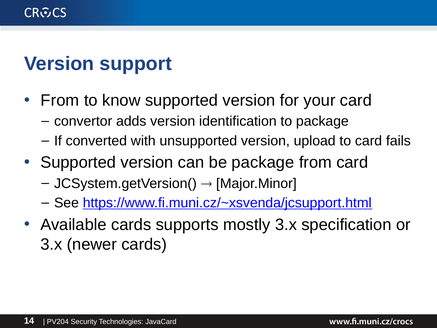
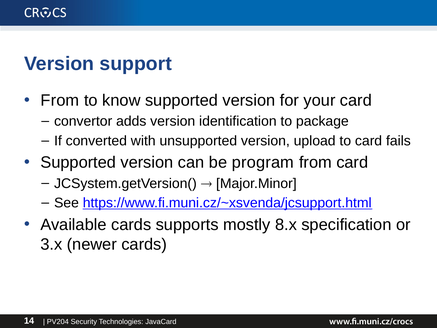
be package: package -> program (263, 162)
mostly 3.x: 3.x -> 8.x (286, 224)
